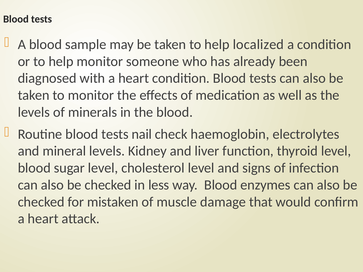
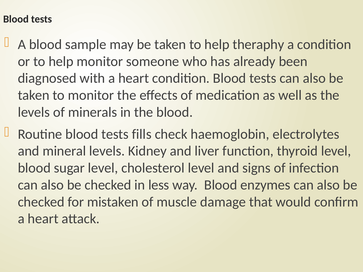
localized: localized -> theraphy (258, 44)
nail: nail -> fills (142, 134)
